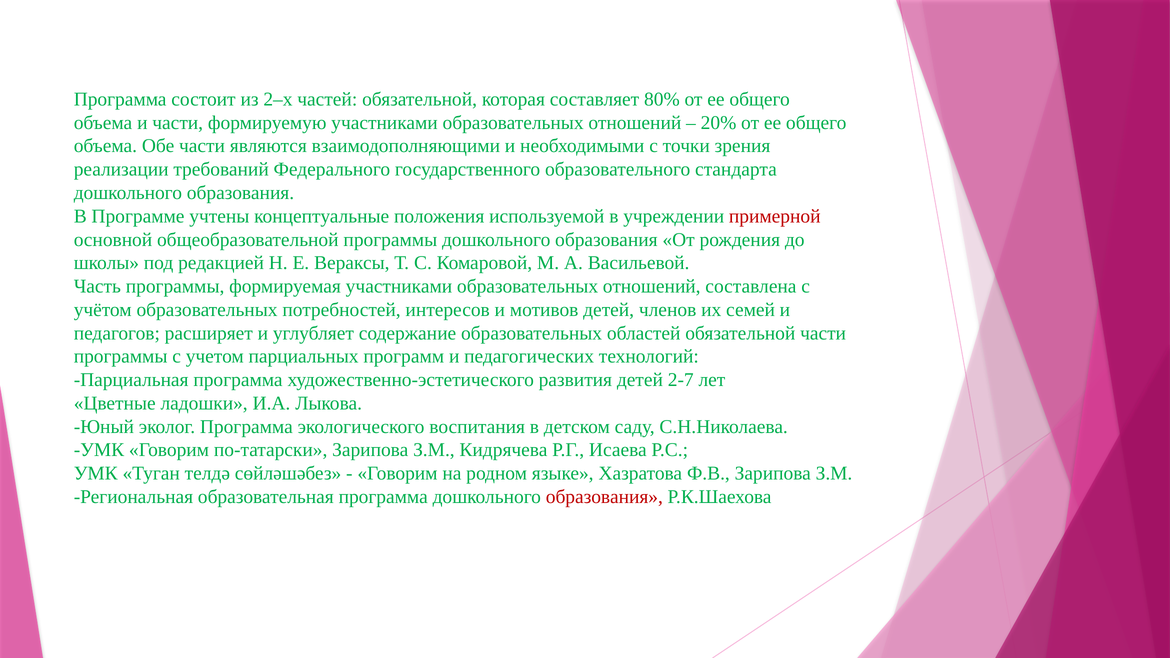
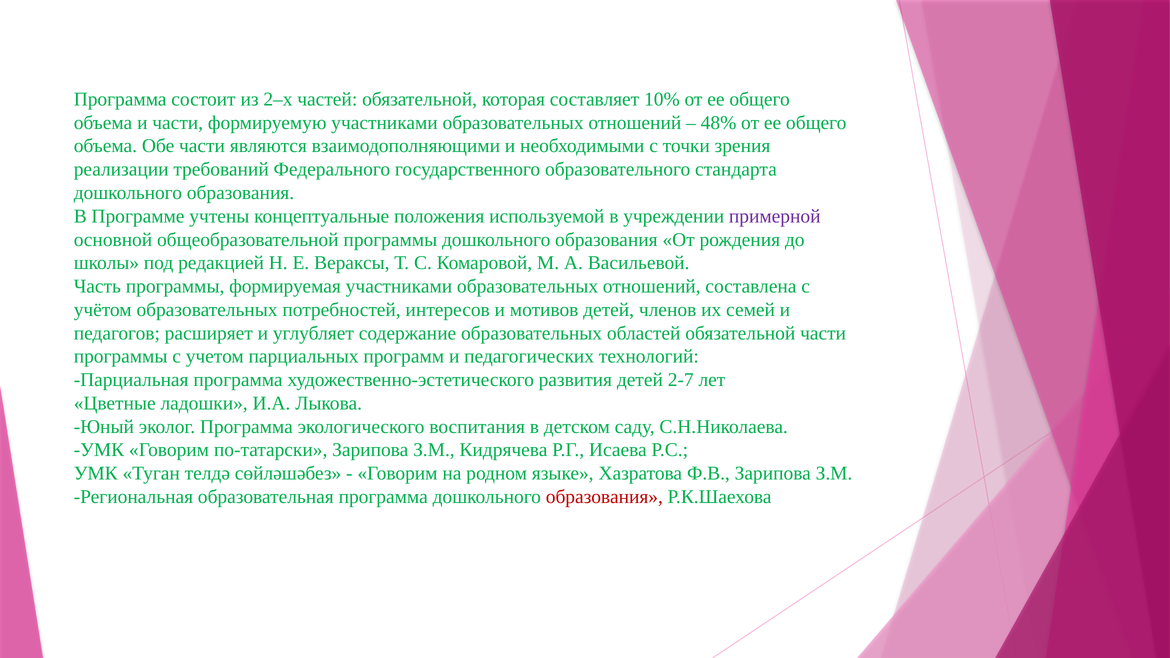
80%: 80% -> 10% (662, 99)
20%: 20% -> 48% (719, 123)
примерной colour: red -> purple (775, 216)
